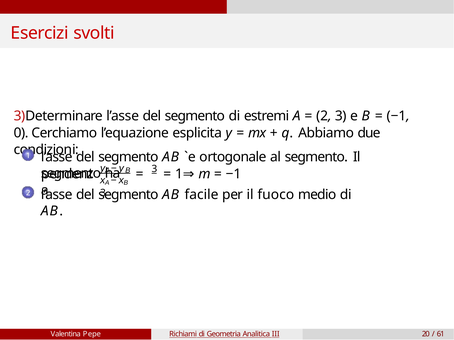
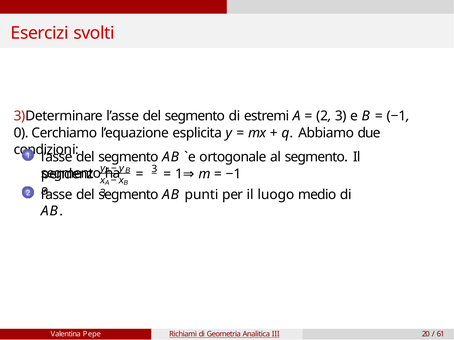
facile: facile -> punti (202, 195)
fuoco: fuoco -> luogo (276, 195)
